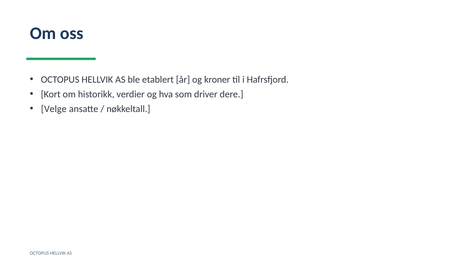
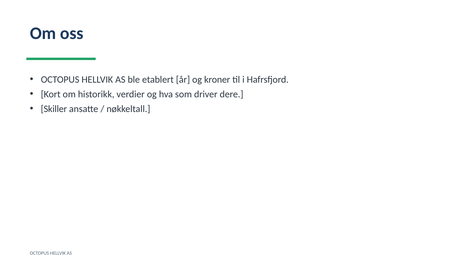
Velge: Velge -> Skiller (54, 109)
